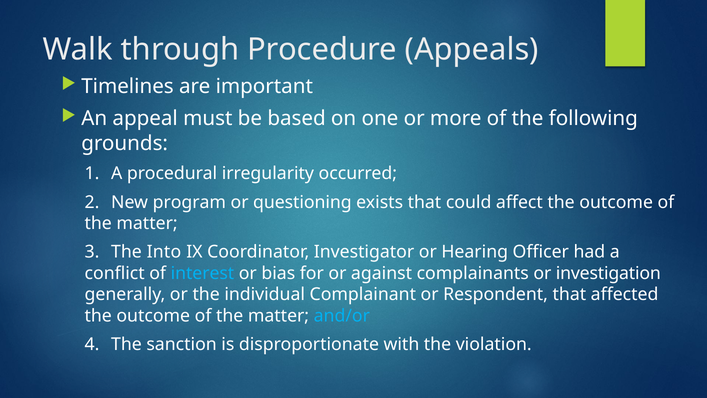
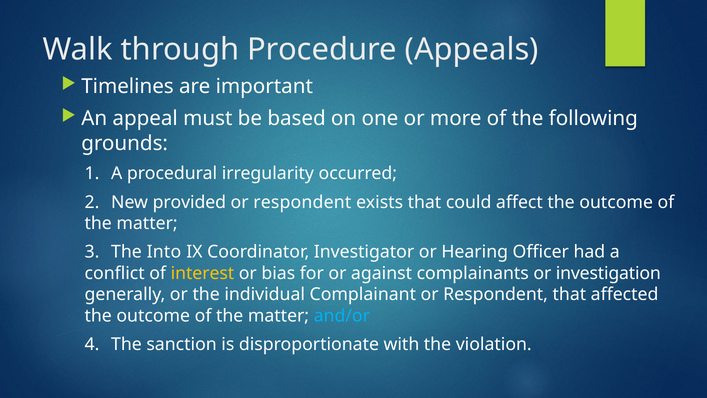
program: program -> provided (189, 202)
questioning: questioning -> respondent (302, 202)
interest colour: light blue -> yellow (202, 273)
